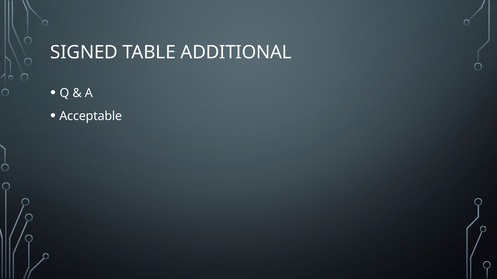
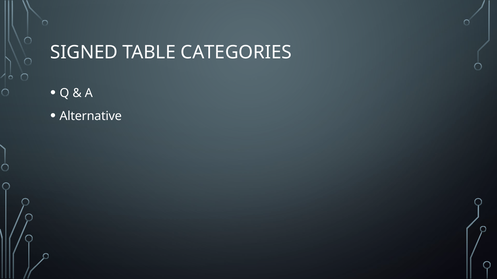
ADDITIONAL: ADDITIONAL -> CATEGORIES (236, 52)
Acceptable: Acceptable -> Alternative (91, 116)
